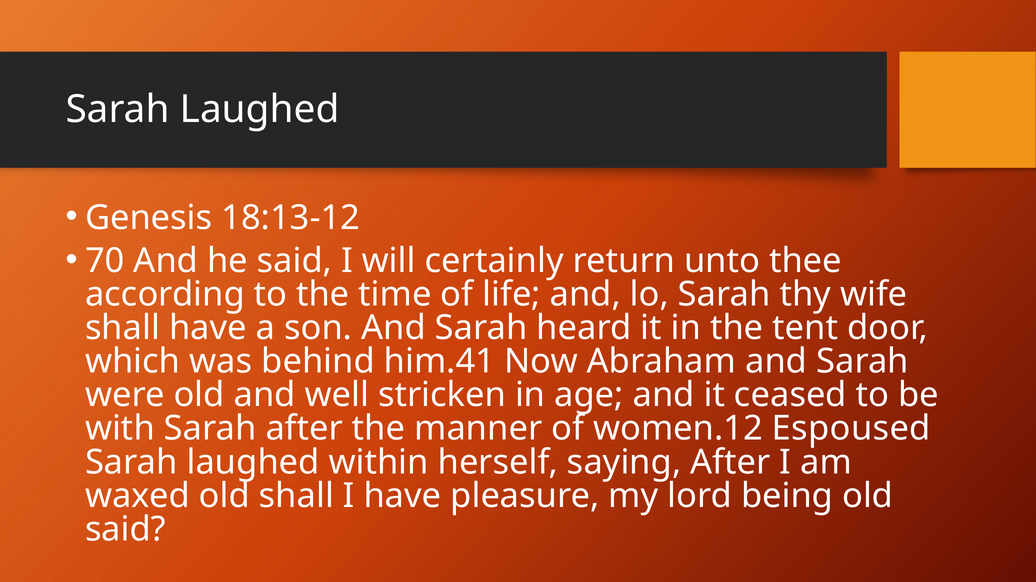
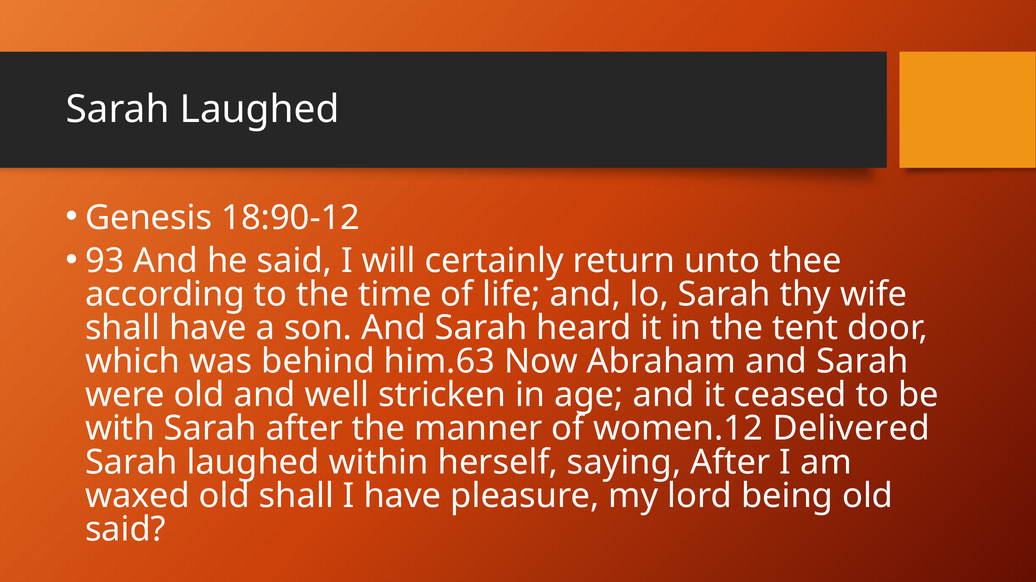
18:13-12: 18:13-12 -> 18:90-12 (291, 218)
70: 70 -> 93 (105, 261)
him.41: him.41 -> him.63 (440, 362)
Espoused: Espoused -> Delivered (851, 429)
